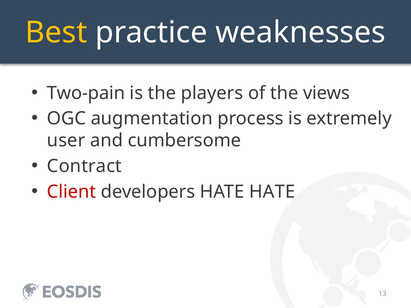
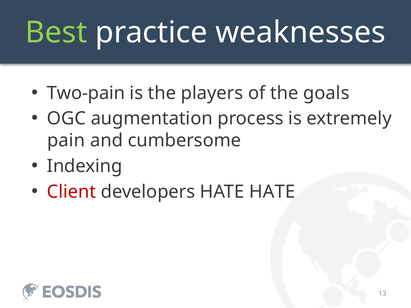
Best colour: yellow -> light green (56, 33)
views: views -> goals (326, 93)
user: user -> pain (66, 141)
Contract: Contract -> Indexing (85, 166)
